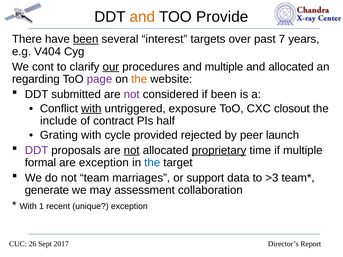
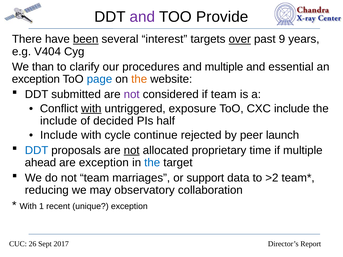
and colour: orange -> purple (142, 17)
over underline: none -> present (240, 39)
7: 7 -> 9 (282, 39)
cont: cont -> than (43, 67)
our underline: present -> none (111, 67)
and allocated: allocated -> essential (291, 67)
regarding: regarding -> exception (36, 79)
page colour: purple -> blue (99, 79)
if been: been -> team (224, 94)
CXC closout: closout -> include (292, 109)
contract: contract -> decided (113, 121)
Grating: Grating -> Include (59, 135)
provided: provided -> continue (156, 135)
DDT colour: purple -> blue (37, 150)
proprietary underline: present -> none (219, 150)
formal: formal -> ahead (40, 163)
>3: >3 -> >2 (272, 178)
generate: generate -> reducing (47, 190)
assessment: assessment -> observatory (145, 190)
